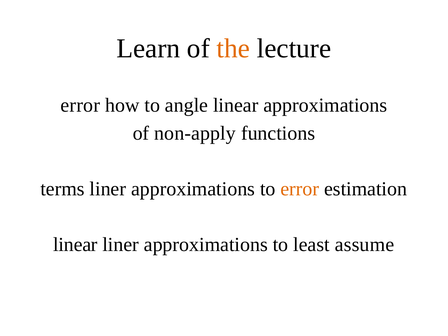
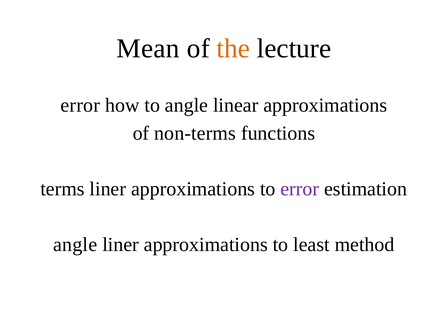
Learn: Learn -> Mean (148, 49)
non-apply: non-apply -> non-terms (195, 133)
error colour: orange -> purple (300, 189)
linear: linear -> angle (75, 245)
assume: assume -> method (365, 245)
